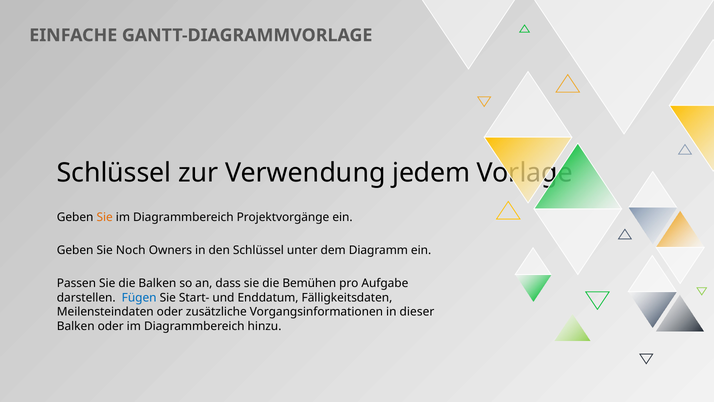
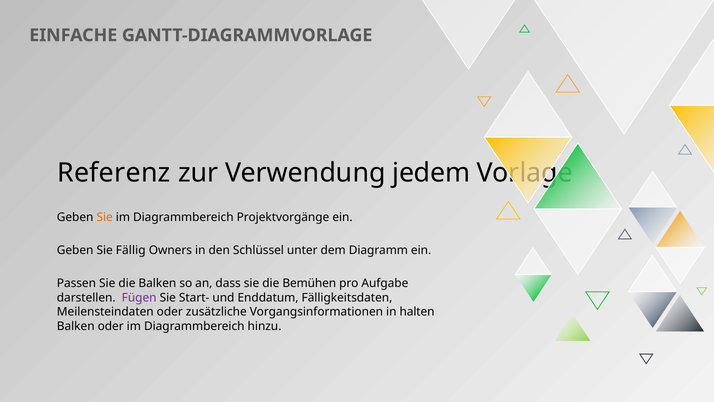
Schlüssel: Schlüssel -> Referenz (114, 173)
Noch: Noch -> Fällig (131, 250)
Fügen colour: blue -> purple (139, 297)
dieser: dieser -> halten (417, 312)
